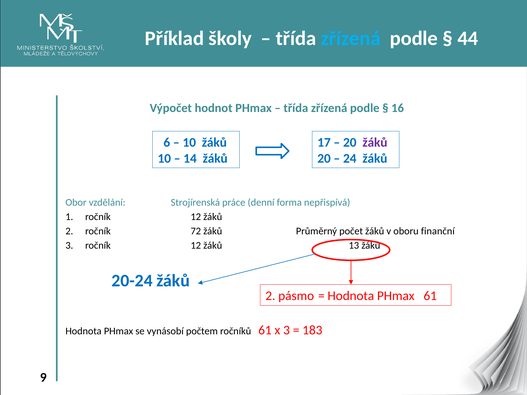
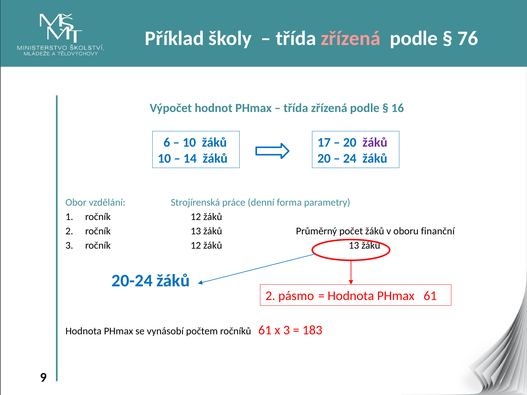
zřízená colour: light blue -> pink (351, 39)
44: 44 -> 76 (468, 39)
nepřispívá: nepřispívá -> parametry (327, 203)
ročník 72: 72 -> 13 (196, 231)
